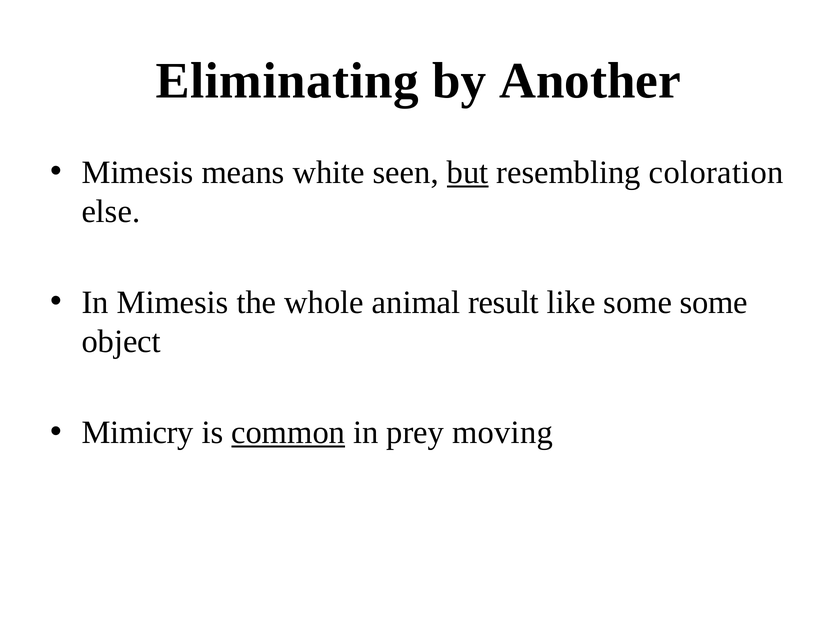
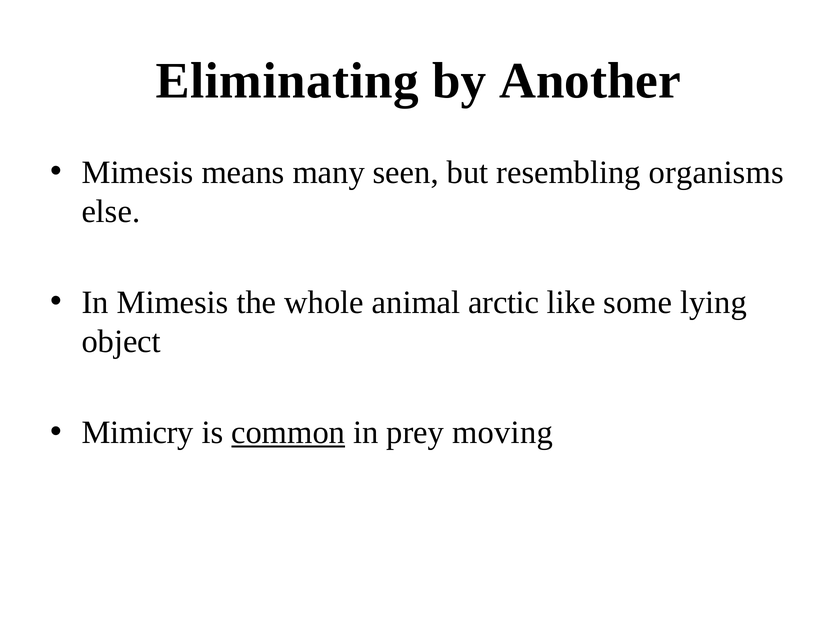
white: white -> many (329, 172)
but underline: present -> none (468, 172)
coloration: coloration -> organisms (716, 172)
result: result -> arctic (504, 302)
some some: some -> lying (714, 302)
